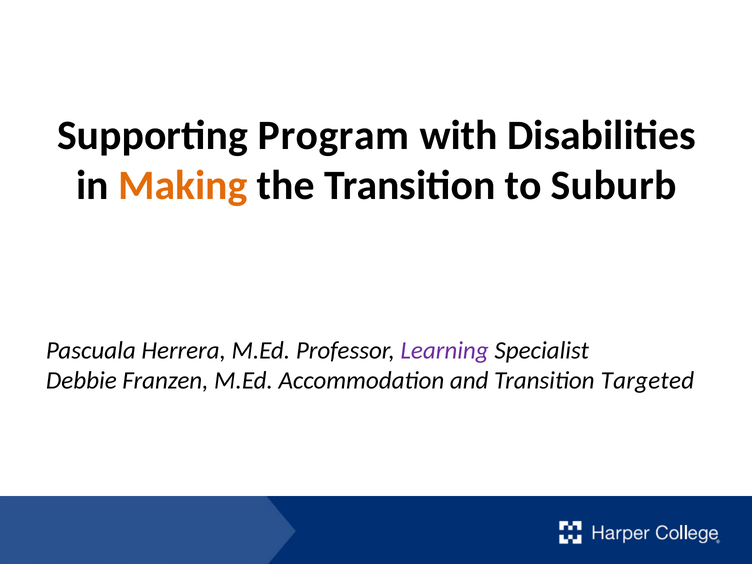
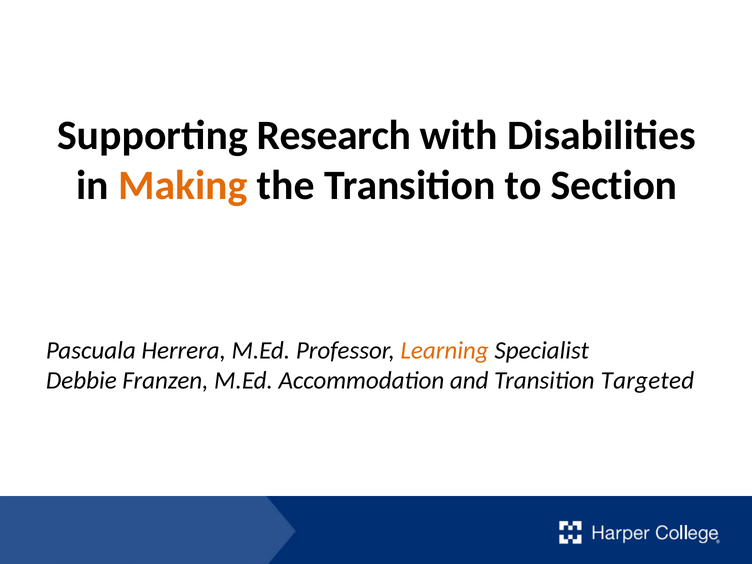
Program: Program -> Research (334, 136)
Suburb: Suburb -> Section (614, 186)
Learning colour: purple -> orange (445, 350)
